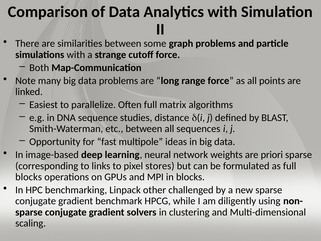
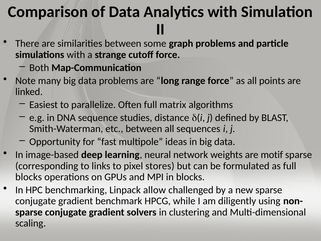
priori: priori -> motif (272, 155)
other: other -> allow (155, 190)
